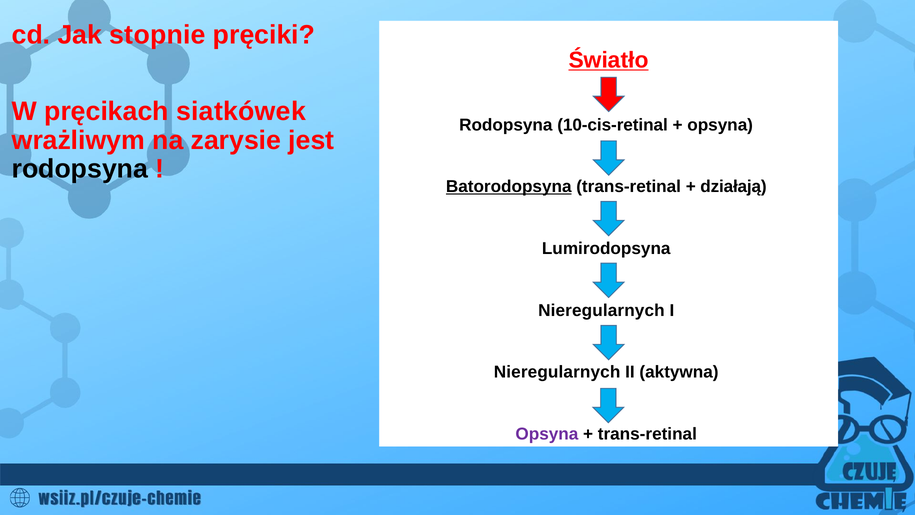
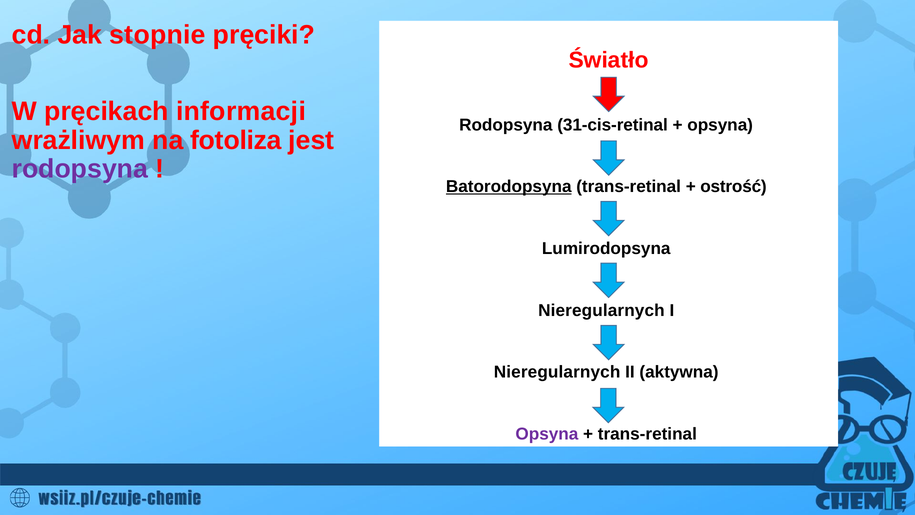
Światło underline: present -> none (609, 60)
siatkówek: siatkówek -> informacji (241, 111)
10-cis-retinal: 10-cis-retinal -> 31-cis-retinal (613, 125)
zarysie: zarysie -> fotoliza (236, 140)
rodopsyna colour: black -> purple (80, 169)
działają: działają -> ostrość (733, 187)
